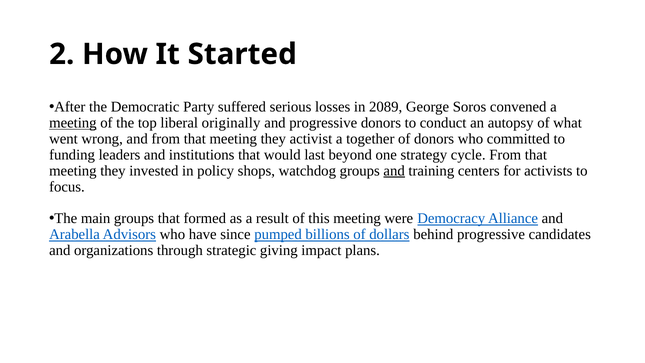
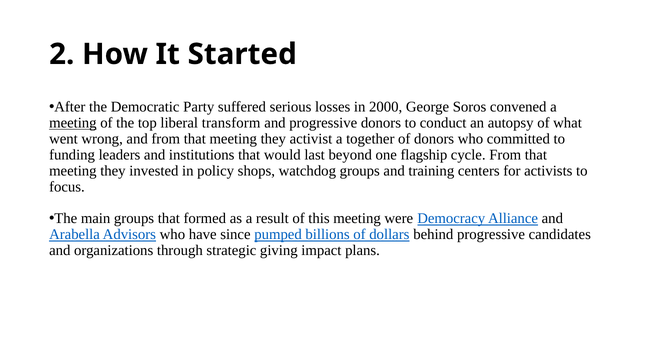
2089: 2089 -> 2000 (386, 107)
originally: originally -> transform (231, 123)
strategy: strategy -> flagship (424, 155)
and underline: present -> none (394, 171)
